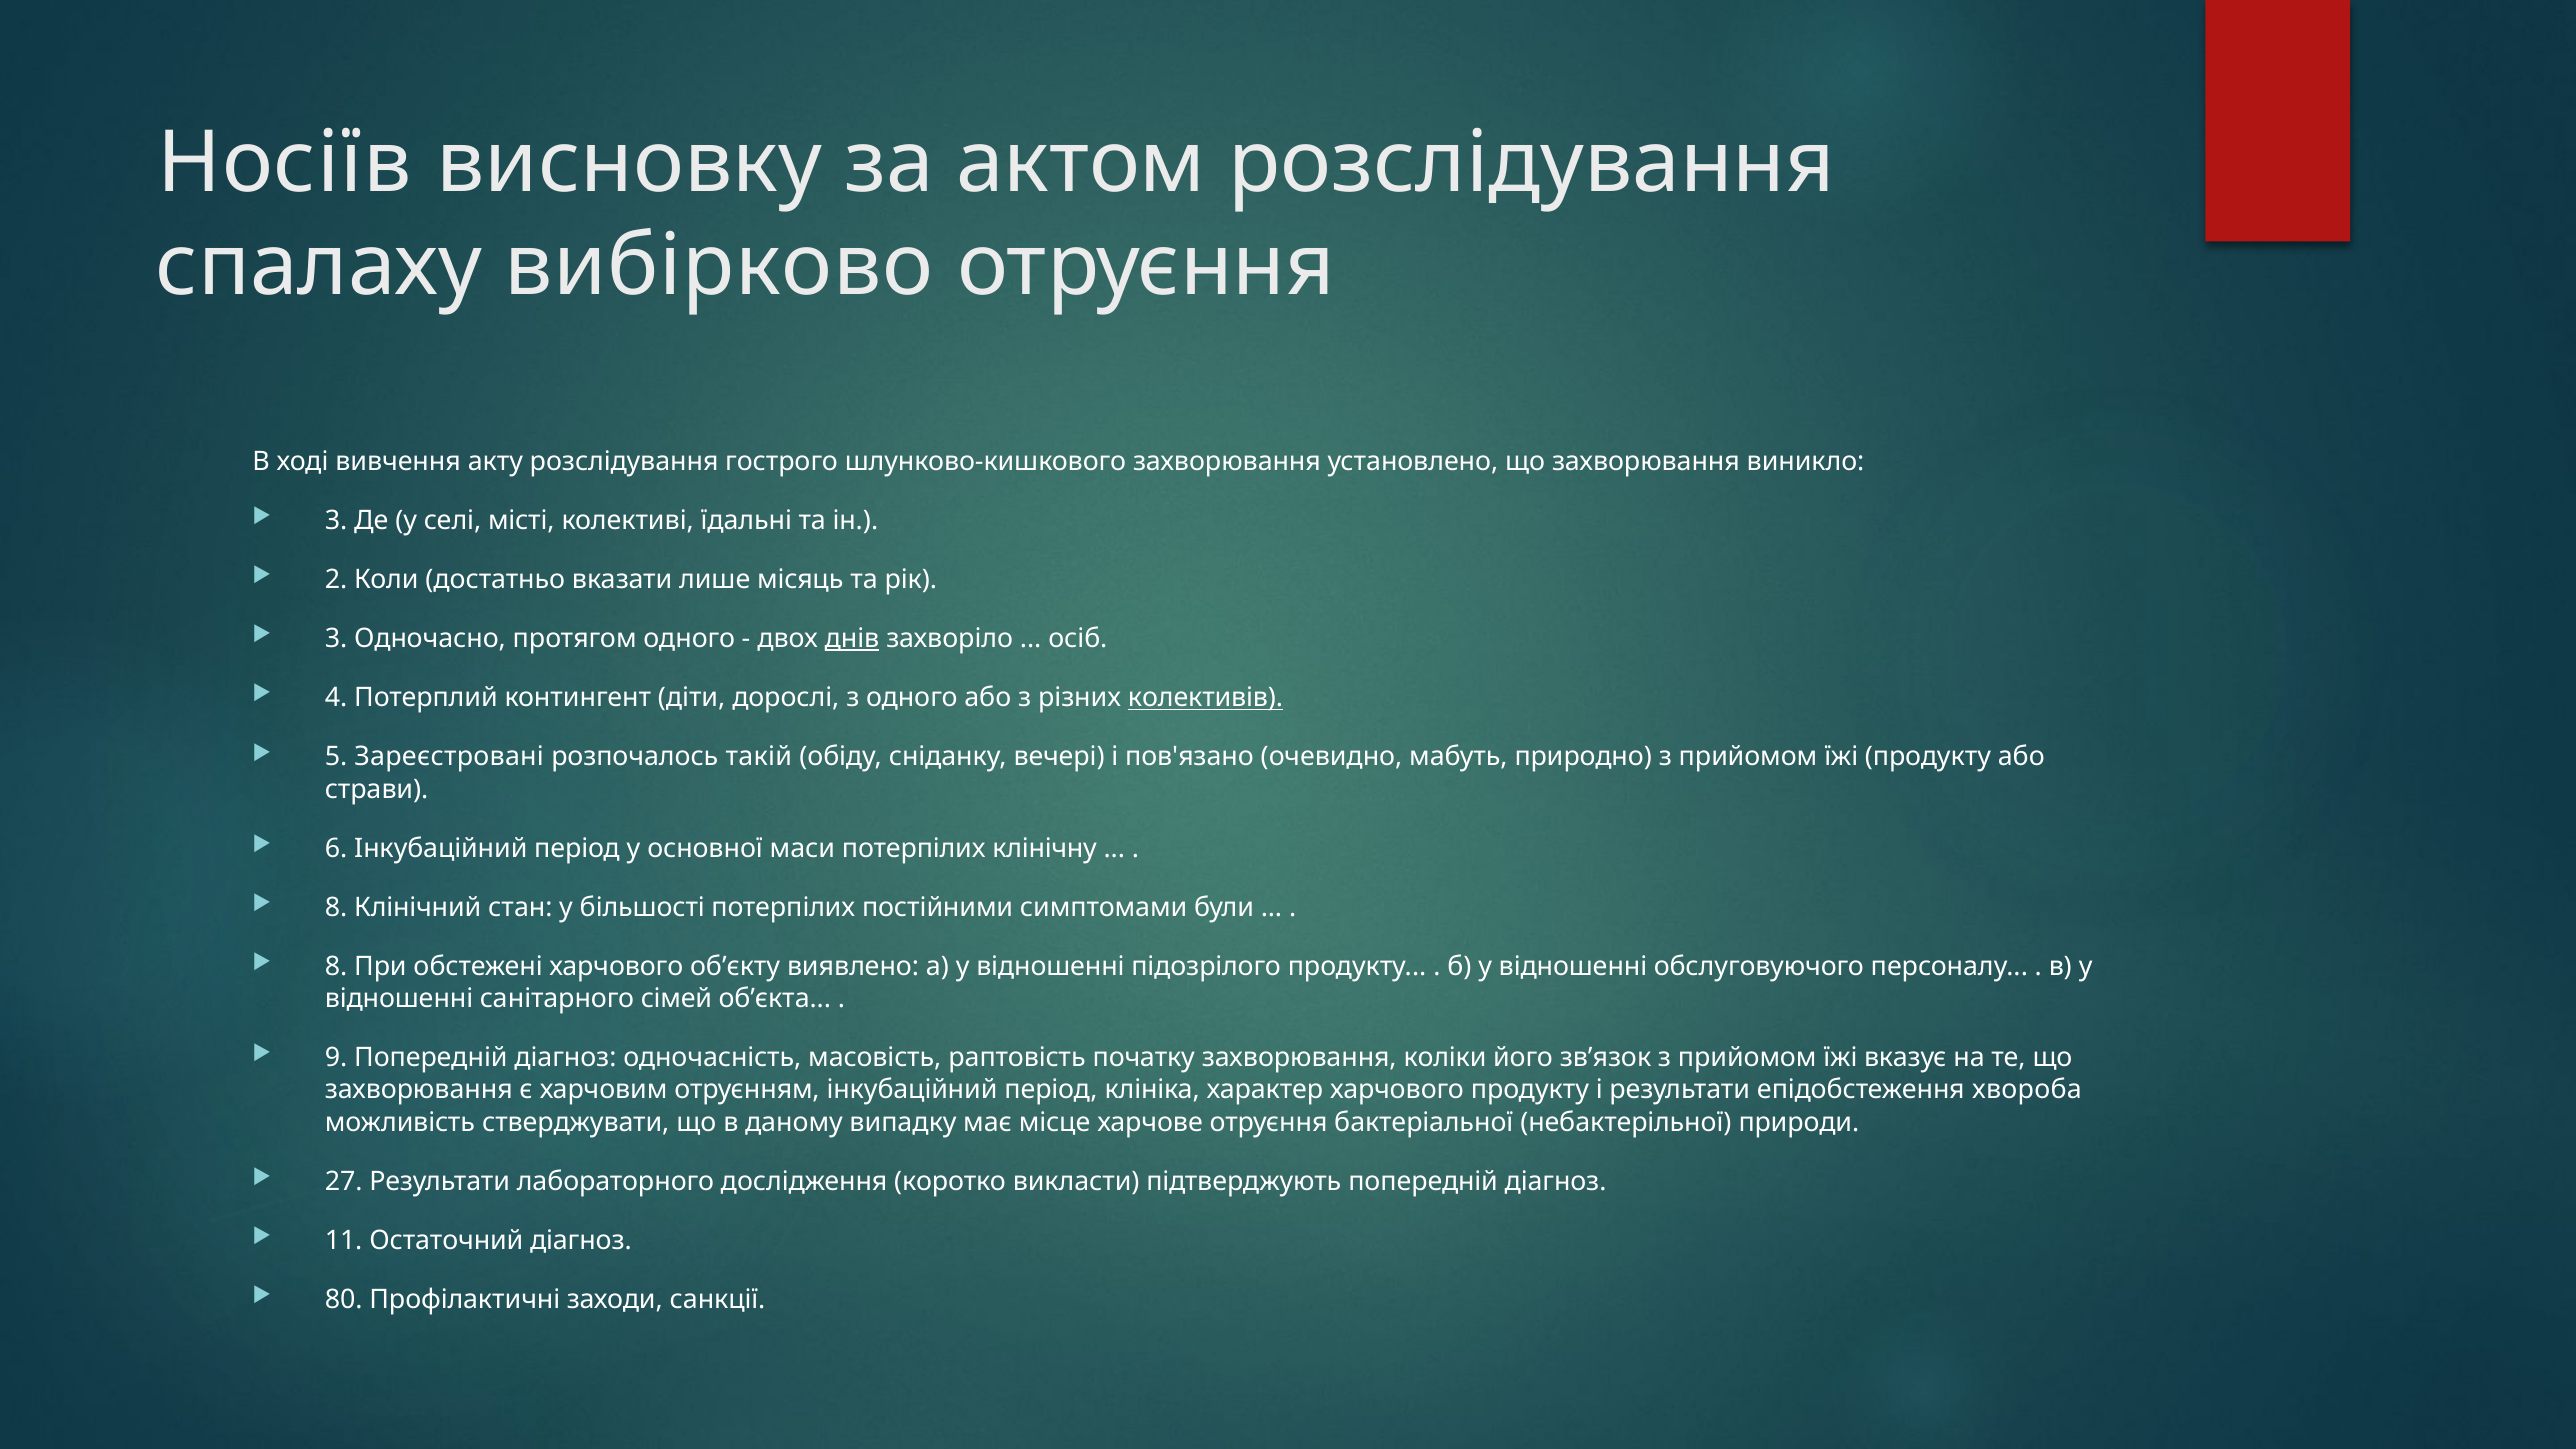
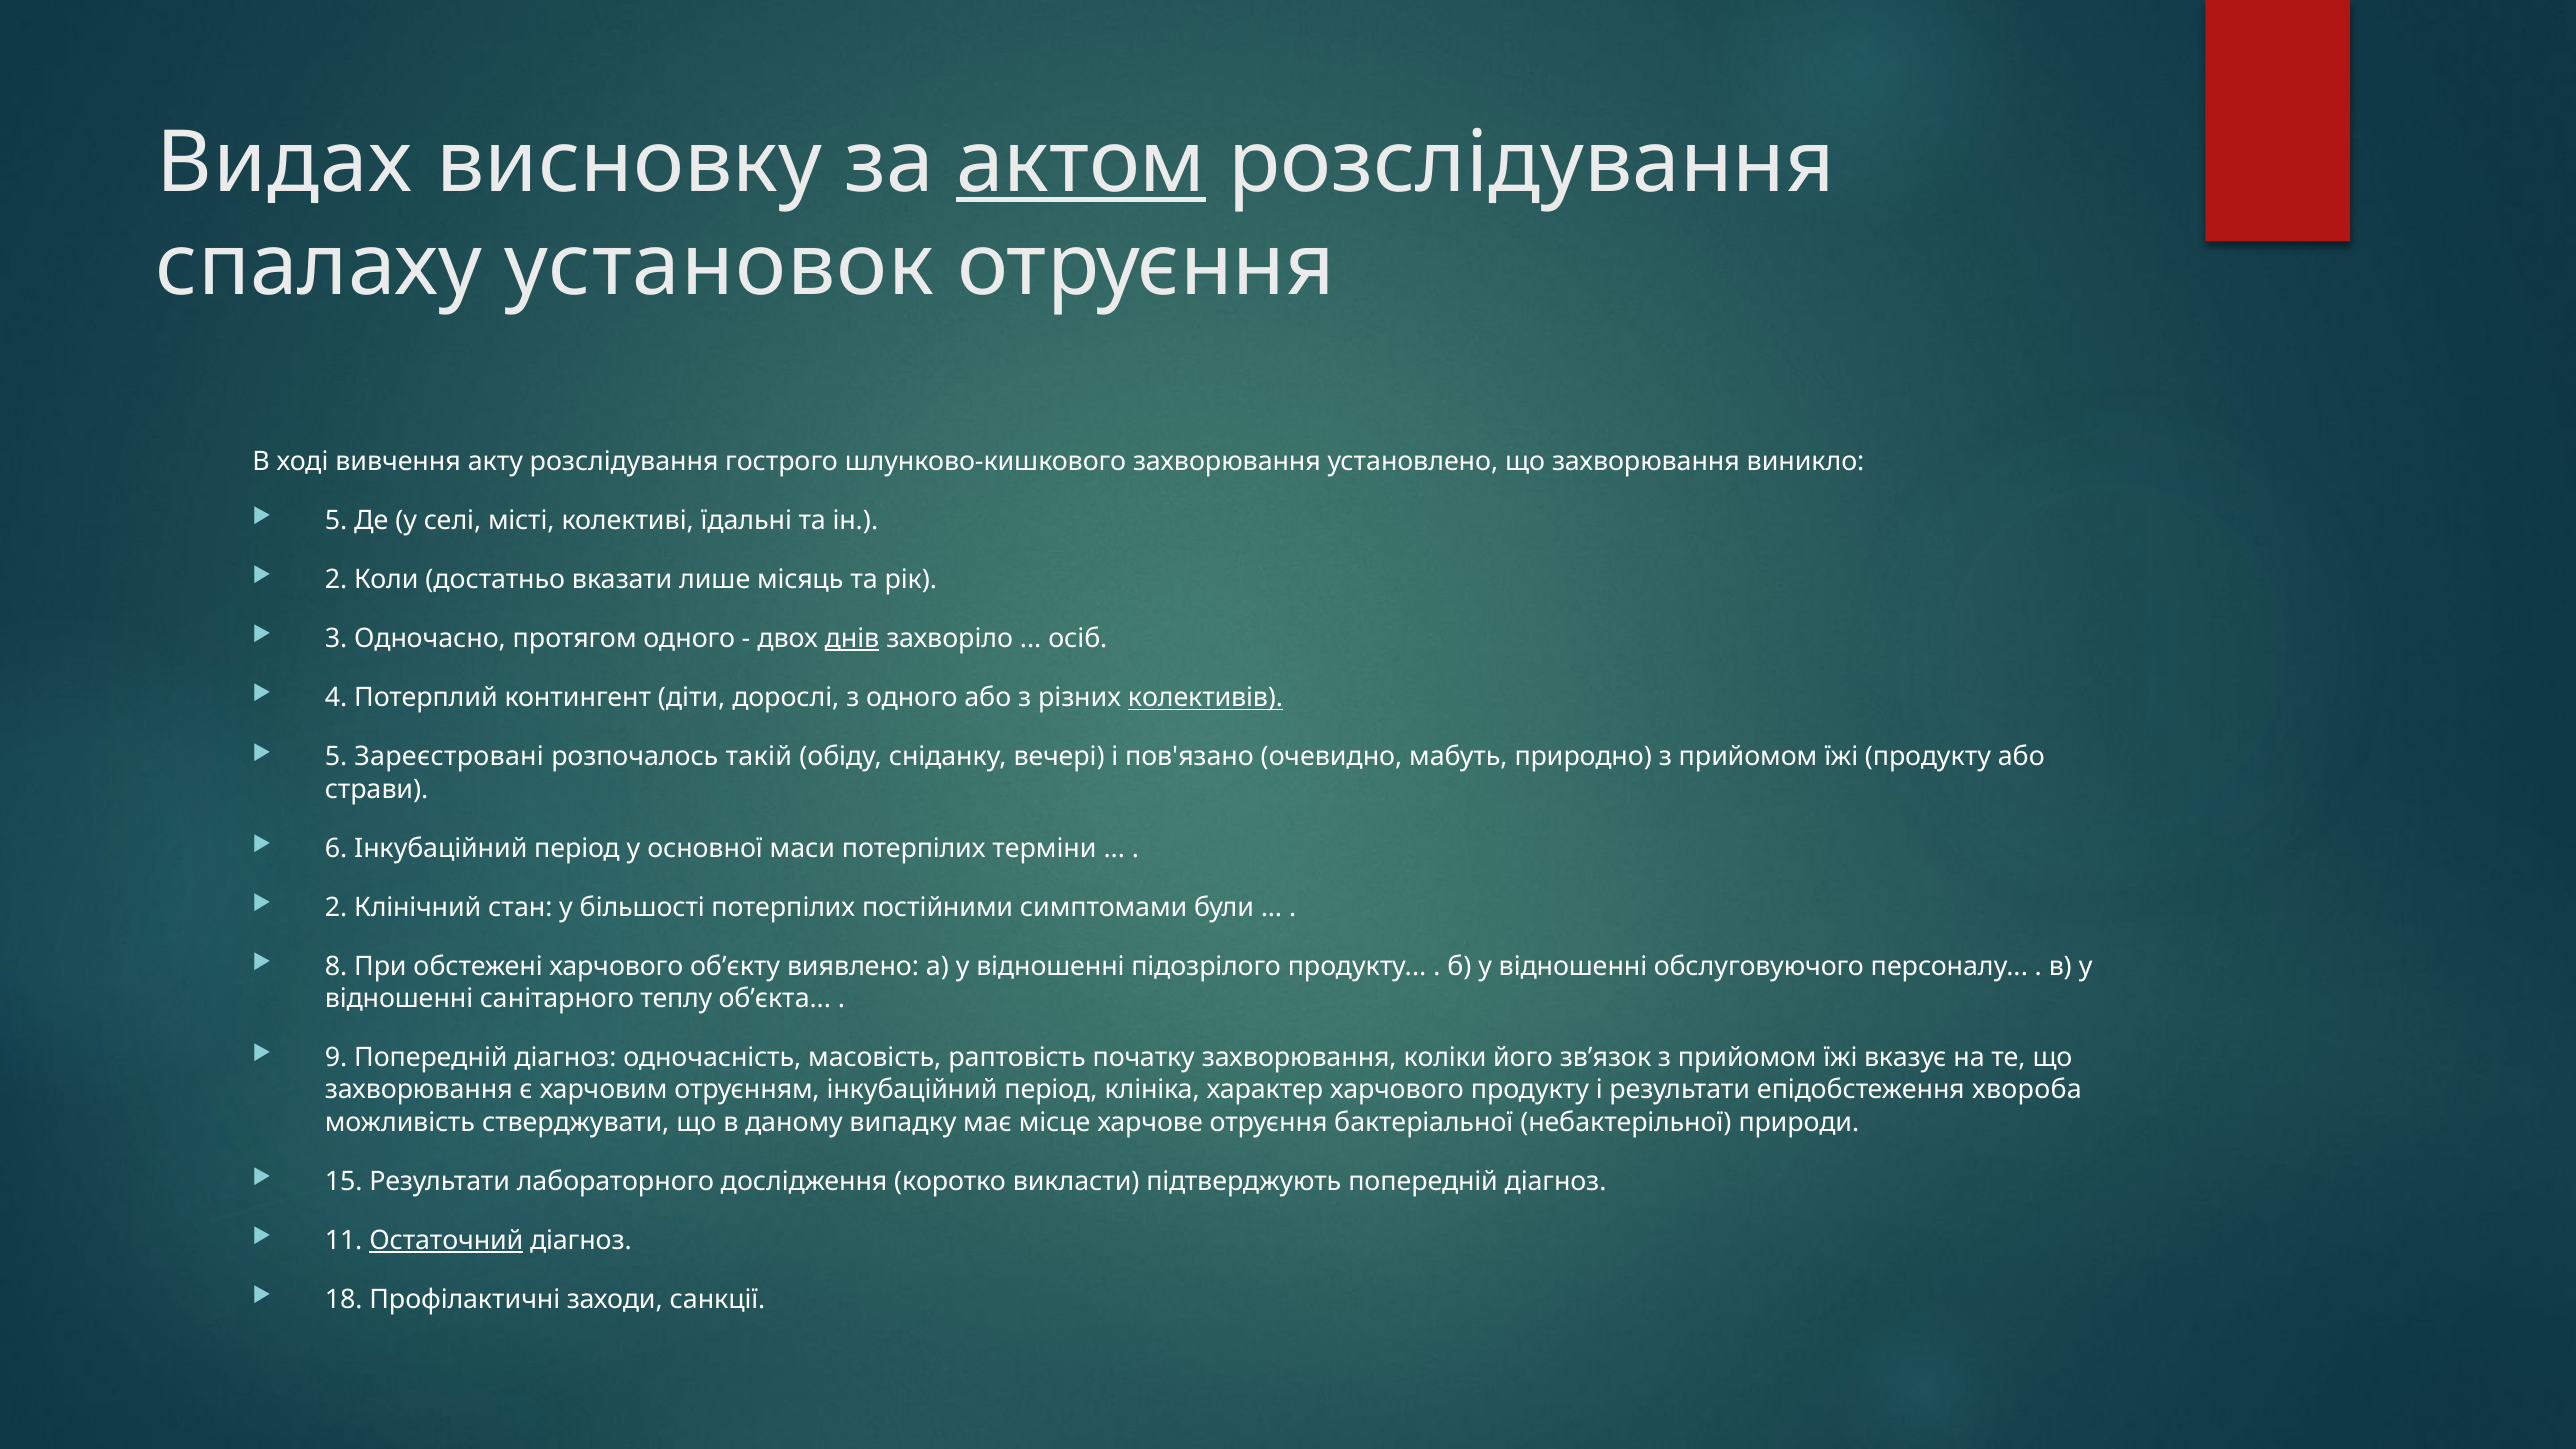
Носіїв: Носіїв -> Видах (285, 163)
актом underline: none -> present (1081, 163)
вибiрково: вибiрково -> установок (719, 266)
3: 3 -> 5 (336, 521)
клінічну: клінічну -> термiни (1045, 848)
8: 8 -> 2 (336, 907)
сімей: сімей -> теплу (676, 999)
27: 27 -> 15 (344, 1181)
Остаточний underline: none -> present (446, 1241)
80: 80 -> 18 (344, 1300)
